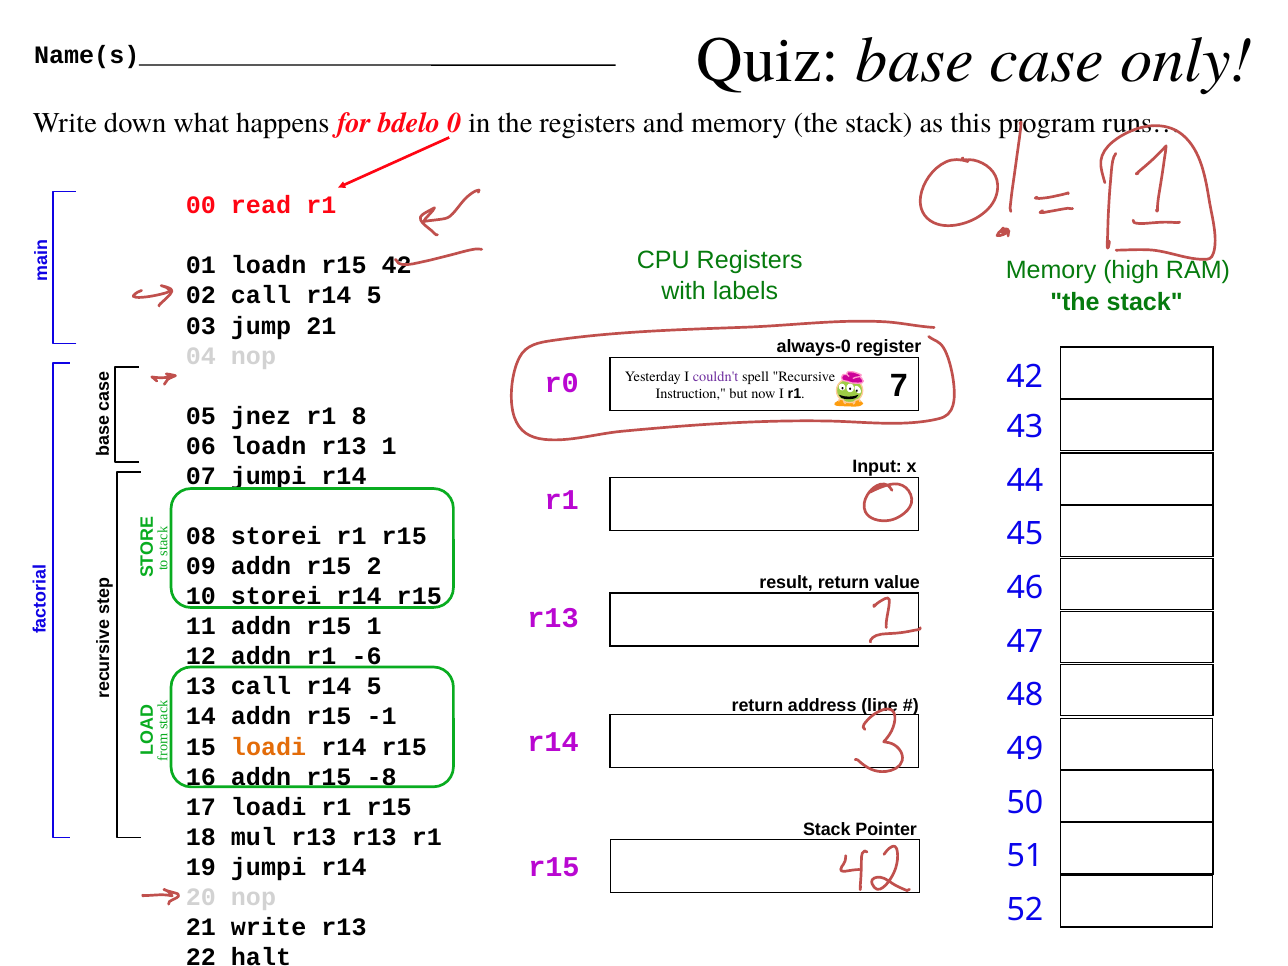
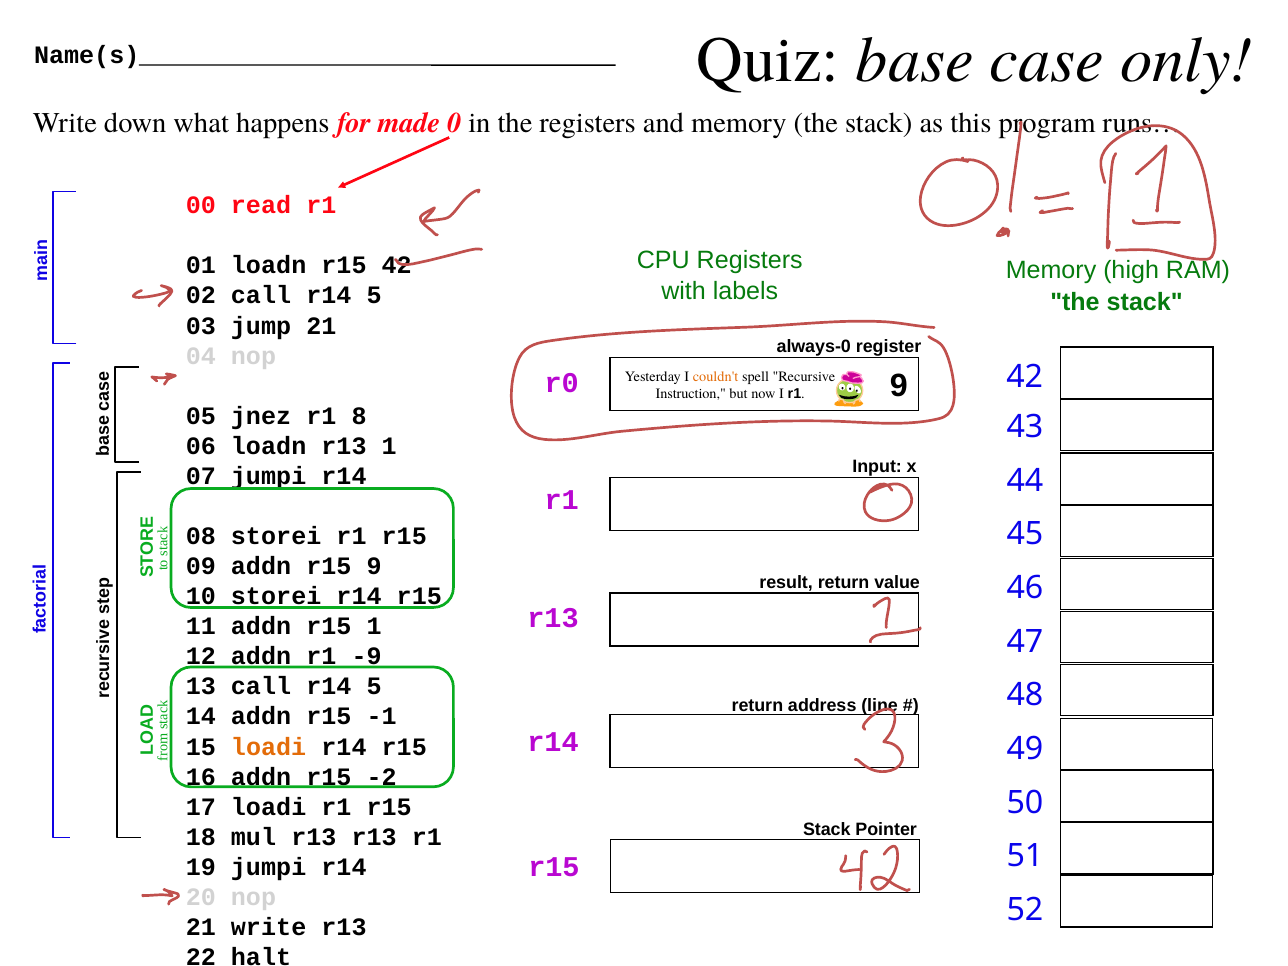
bdelo: bdelo -> made (409, 123)
couldn't colour: purple -> orange (716, 377)
7: 7 -> 9 (899, 386)
r15 2: 2 -> 9 (374, 566)
-6: -6 -> -9 (367, 657)
-8: -8 -> -2 (382, 777)
